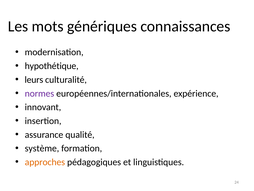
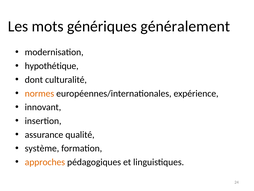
connaissances: connaissances -> généralement (185, 26)
leurs: leurs -> dont (34, 80)
normes colour: purple -> orange (39, 93)
